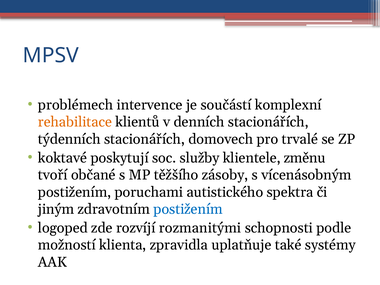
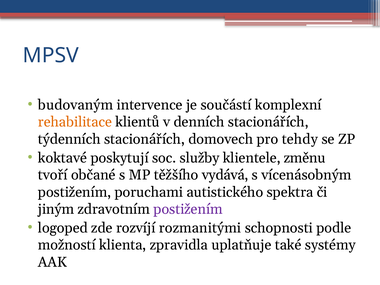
problémech: problémech -> budovaným (76, 105)
trvalé: trvalé -> tehdy (300, 139)
zásoby: zásoby -> vydává (225, 175)
postižením colour: blue -> purple (188, 209)
